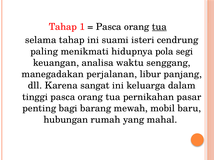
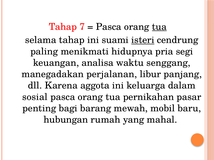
1: 1 -> 7 (82, 27)
isteri underline: none -> present (143, 40)
pola: pola -> pria (164, 52)
sangat: sangat -> aggota (95, 86)
tinggi: tinggi -> sosial (35, 97)
